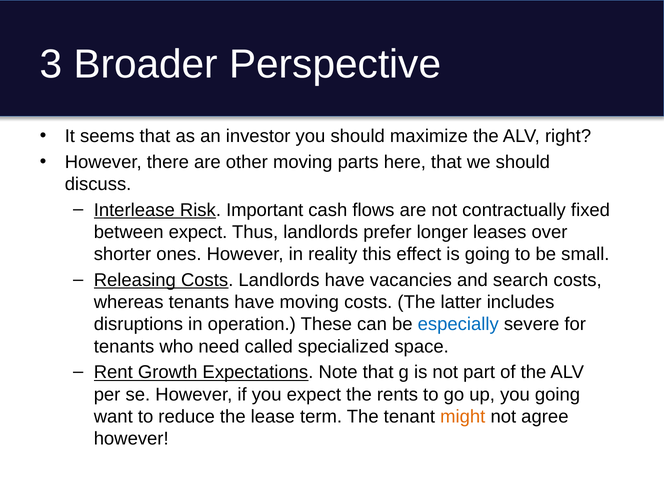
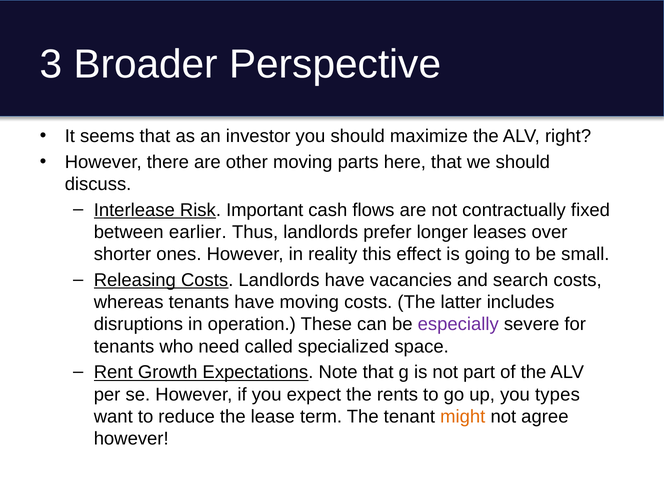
between expect: expect -> earlier (198, 232)
especially colour: blue -> purple (458, 324)
you going: going -> types (557, 394)
